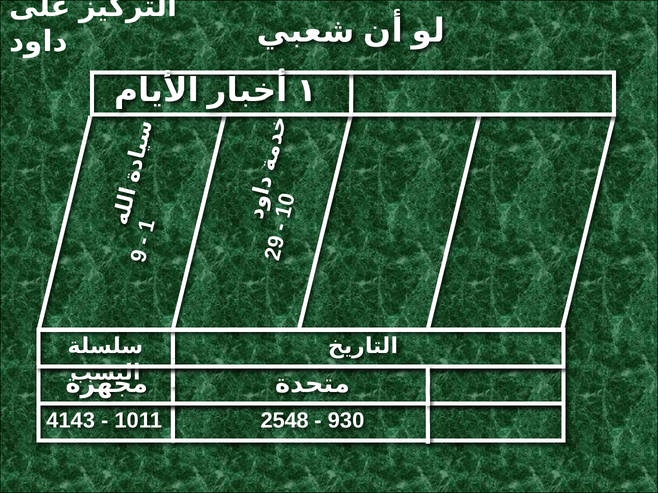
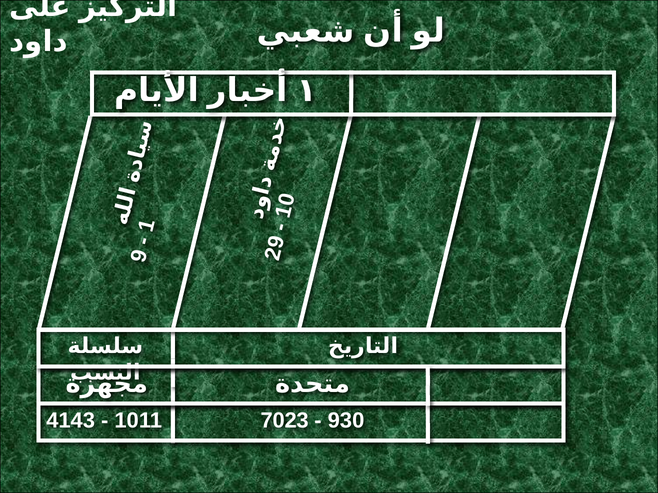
2548: 2548 -> 7023 (285, 421)
